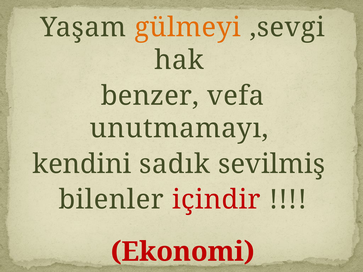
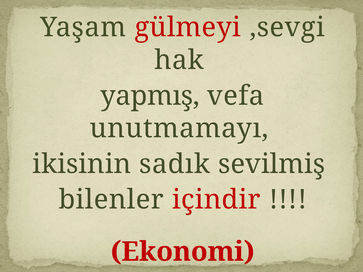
gülmeyi colour: orange -> red (188, 28)
benzer: benzer -> yapmış (150, 96)
kendini: kendini -> ikisinin (82, 164)
